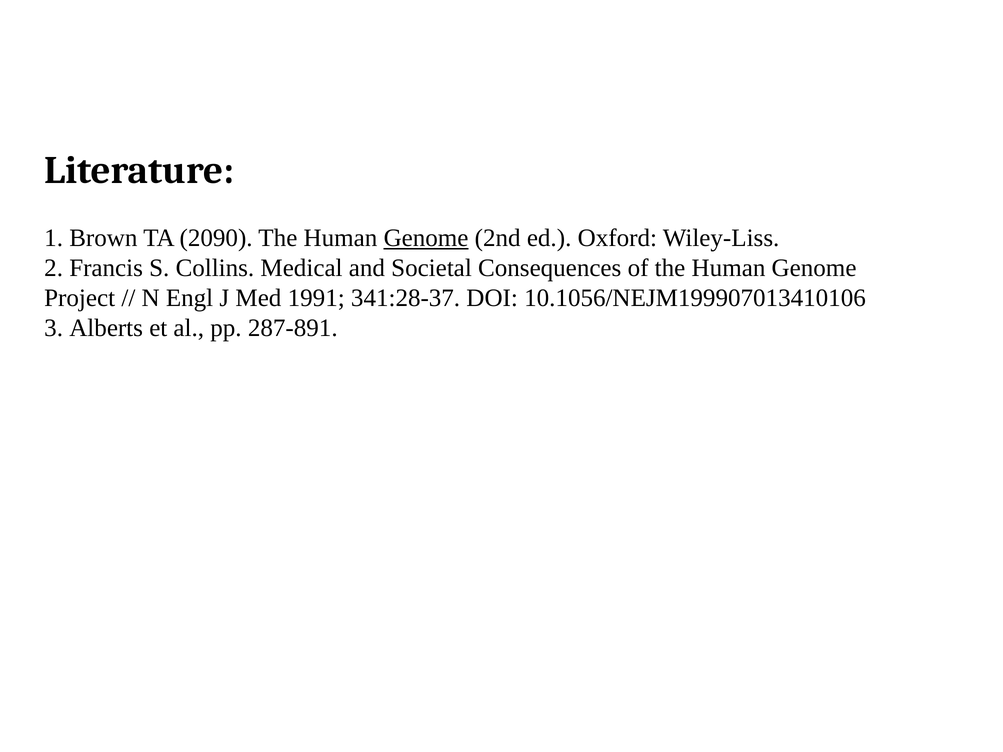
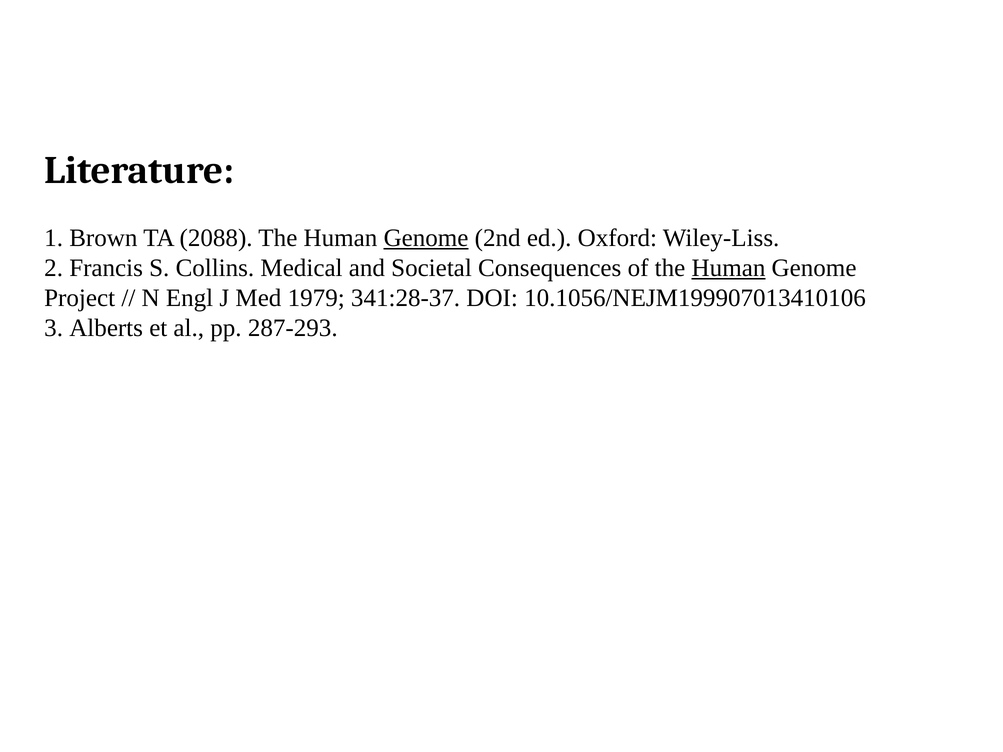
2090: 2090 -> 2088 (216, 238)
Human underline: none -> present (729, 268)
1991: 1991 -> 1979 (316, 298)
287-891: 287-891 -> 287-293 (293, 328)
